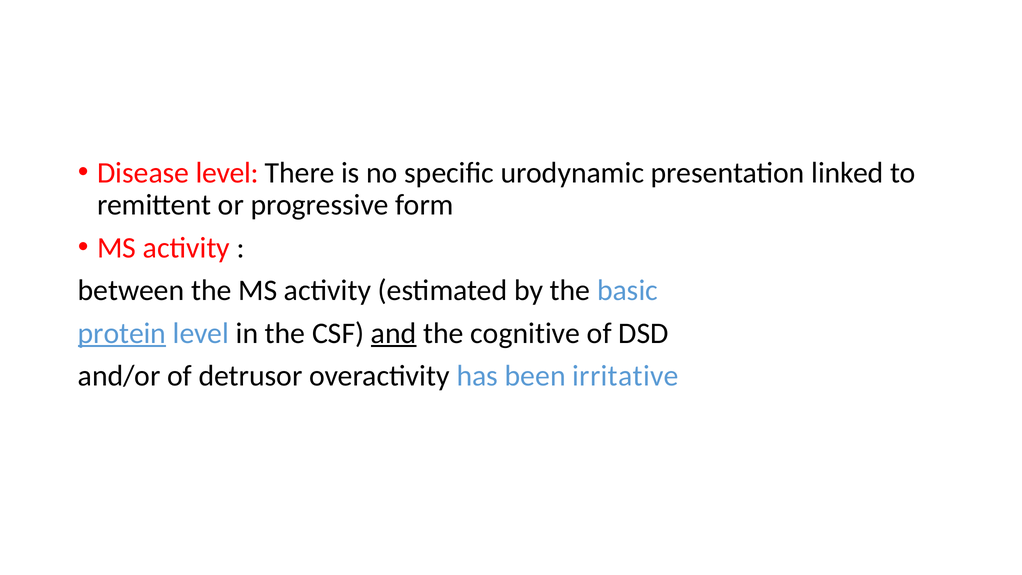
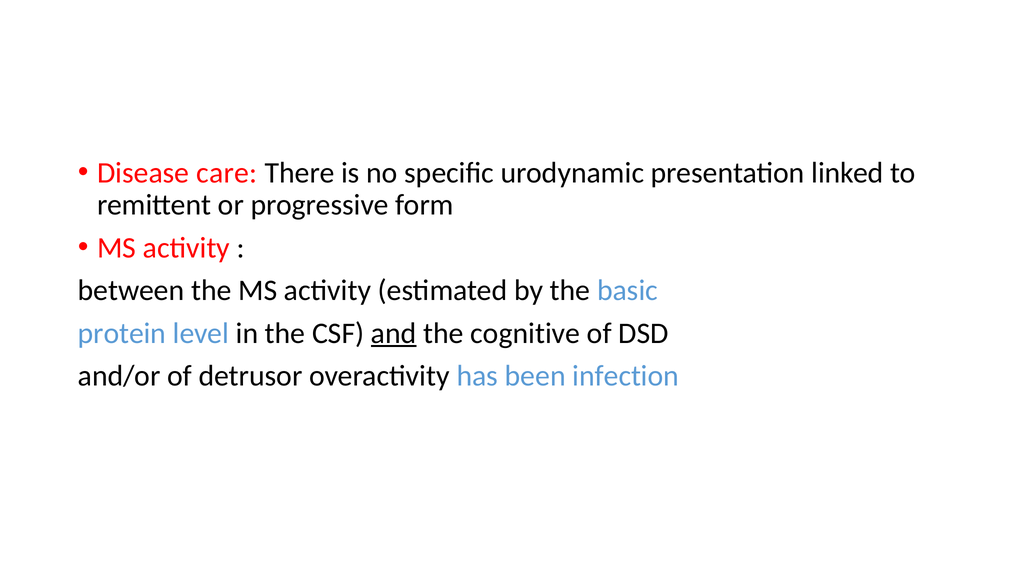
Disease level: level -> care (227, 173)
protein underline: present -> none (122, 333)
irritative: irritative -> infection (626, 376)
